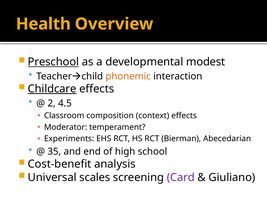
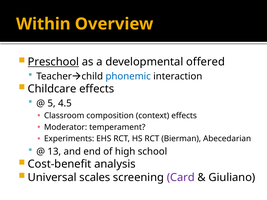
Health: Health -> Within (43, 24)
modest: modest -> offered (206, 62)
phonemic colour: orange -> blue (128, 76)
Childcare underline: present -> none (52, 89)
2: 2 -> 5 (52, 103)
35: 35 -> 13 (54, 152)
